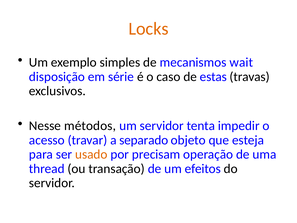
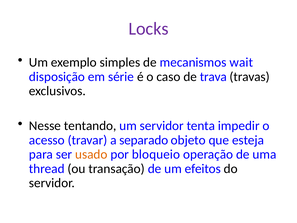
Locks colour: orange -> purple (149, 29)
estas: estas -> trava (213, 77)
métodos: métodos -> tentando (90, 126)
precisam: precisam -> bloqueio (156, 154)
